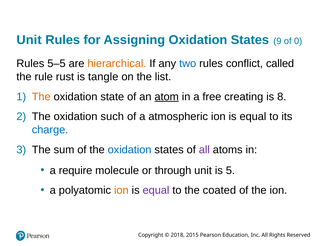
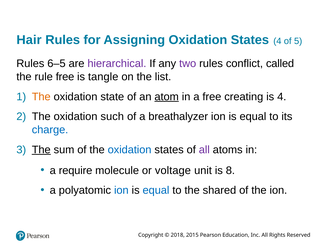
Unit: Unit -> Hair (29, 40)
States 9: 9 -> 4 (277, 41)
0: 0 -> 5 (298, 41)
5–5: 5–5 -> 6–5 (56, 64)
hierarchical colour: orange -> purple (117, 64)
two colour: blue -> purple (188, 64)
rule rust: rust -> free (65, 77)
is 8: 8 -> 4 (282, 97)
atmospheric: atmospheric -> breathalyzer (178, 117)
The underline: none -> present (41, 150)
through: through -> voltage (173, 170)
5: 5 -> 8 (230, 170)
ion colour: orange -> blue (121, 190)
equal colour: purple -> blue (156, 190)
coated: coated -> shared (219, 190)
